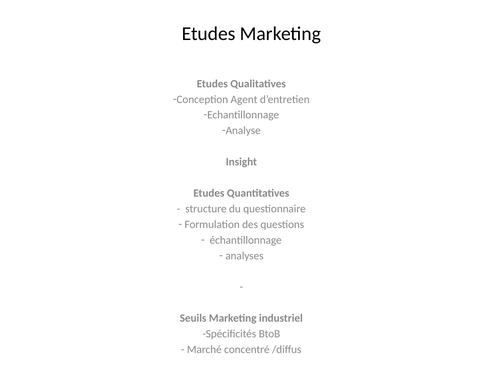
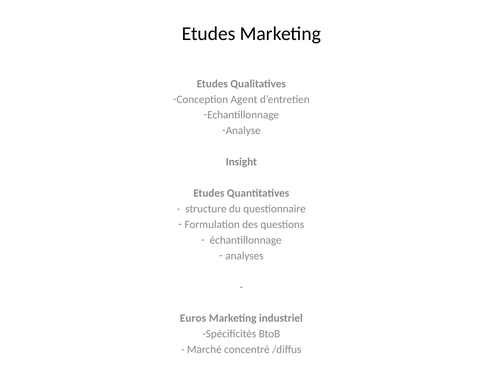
Seuils: Seuils -> Euros (193, 318)
